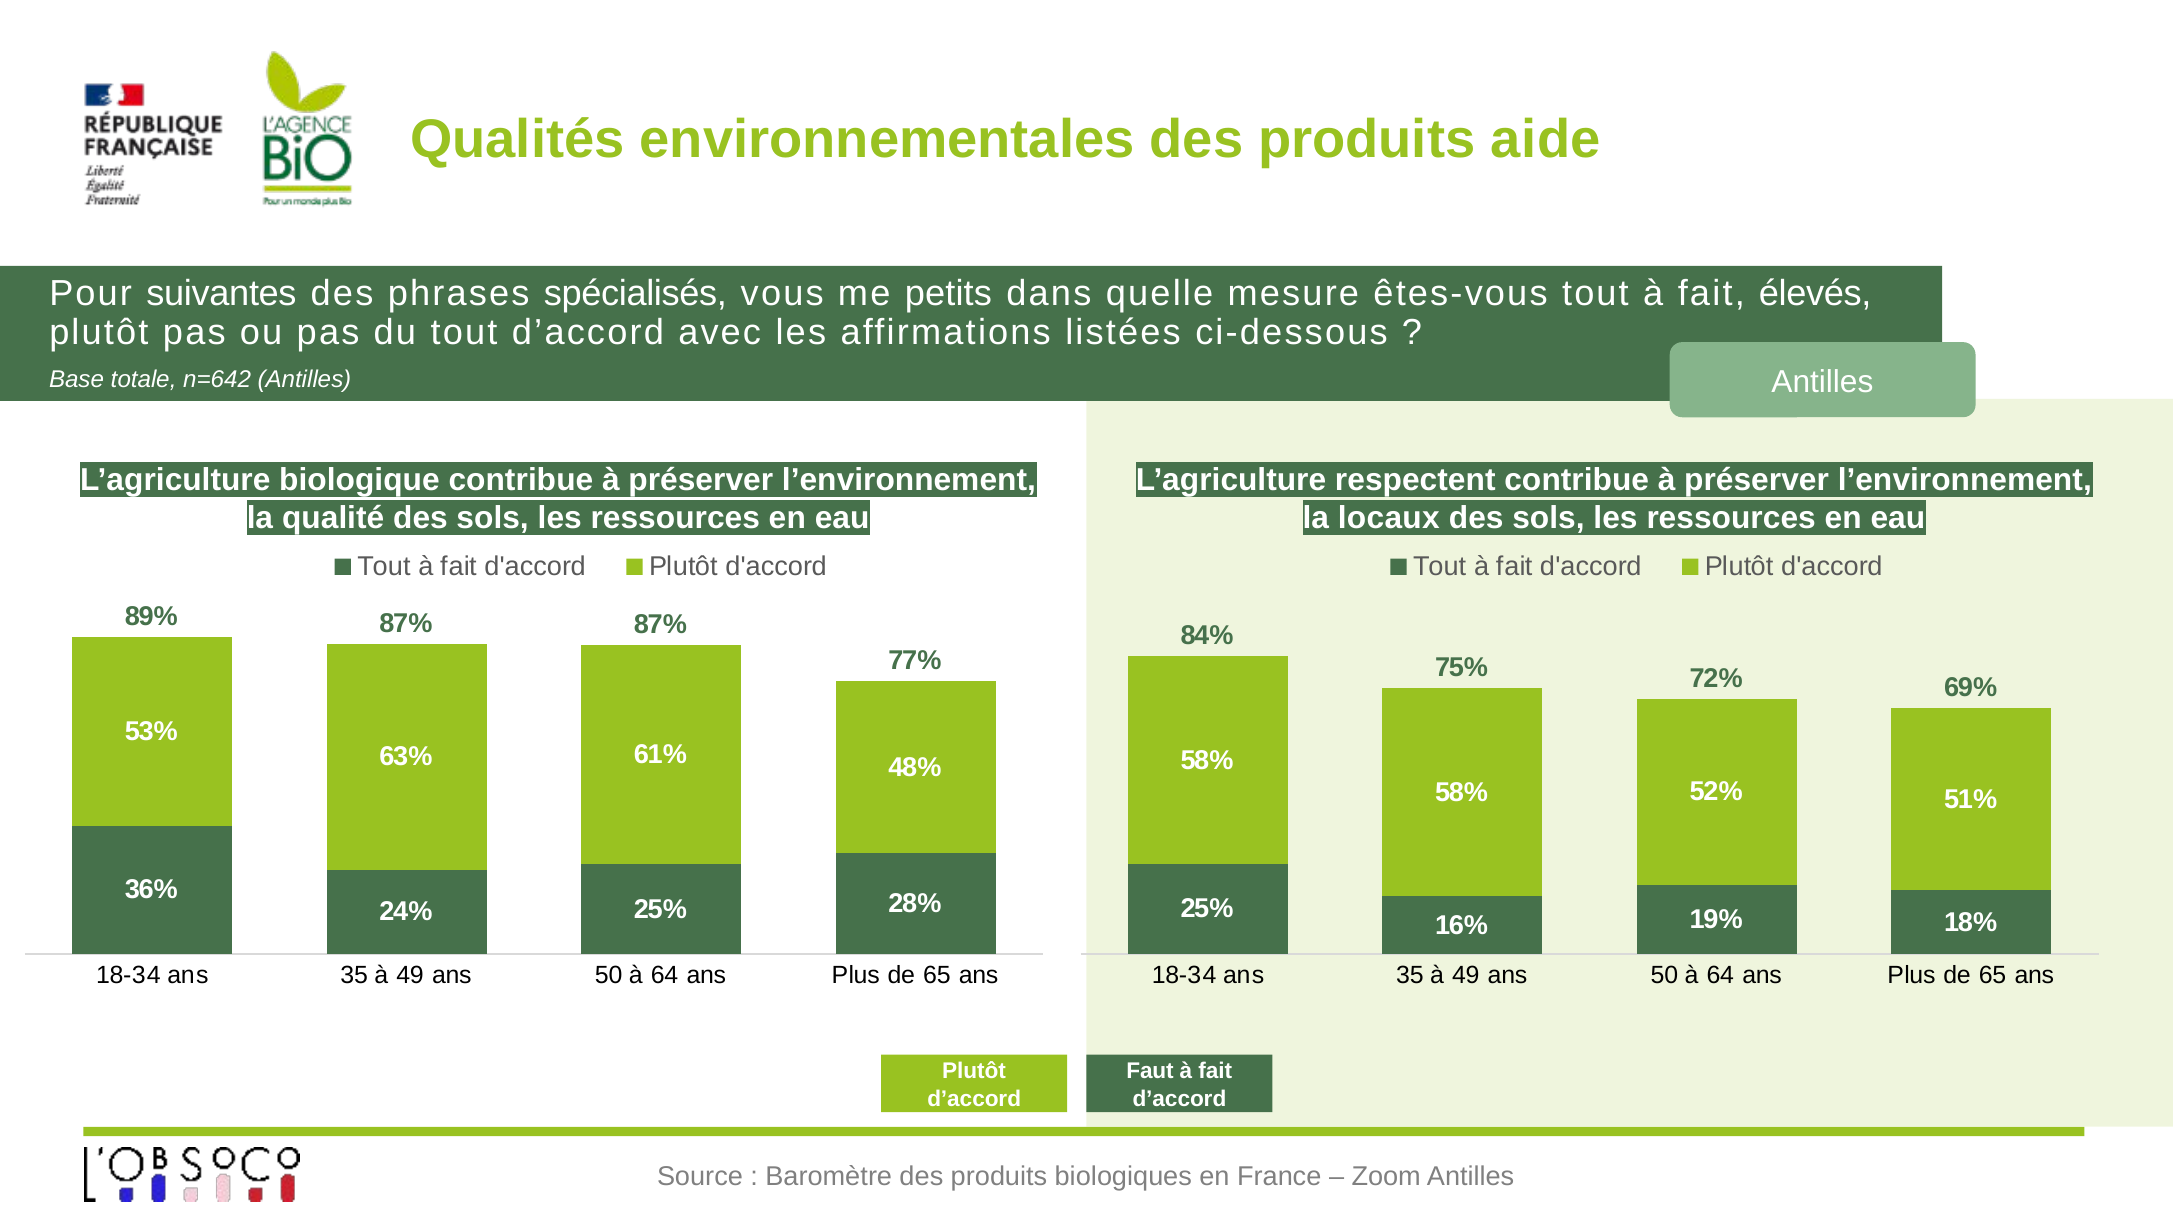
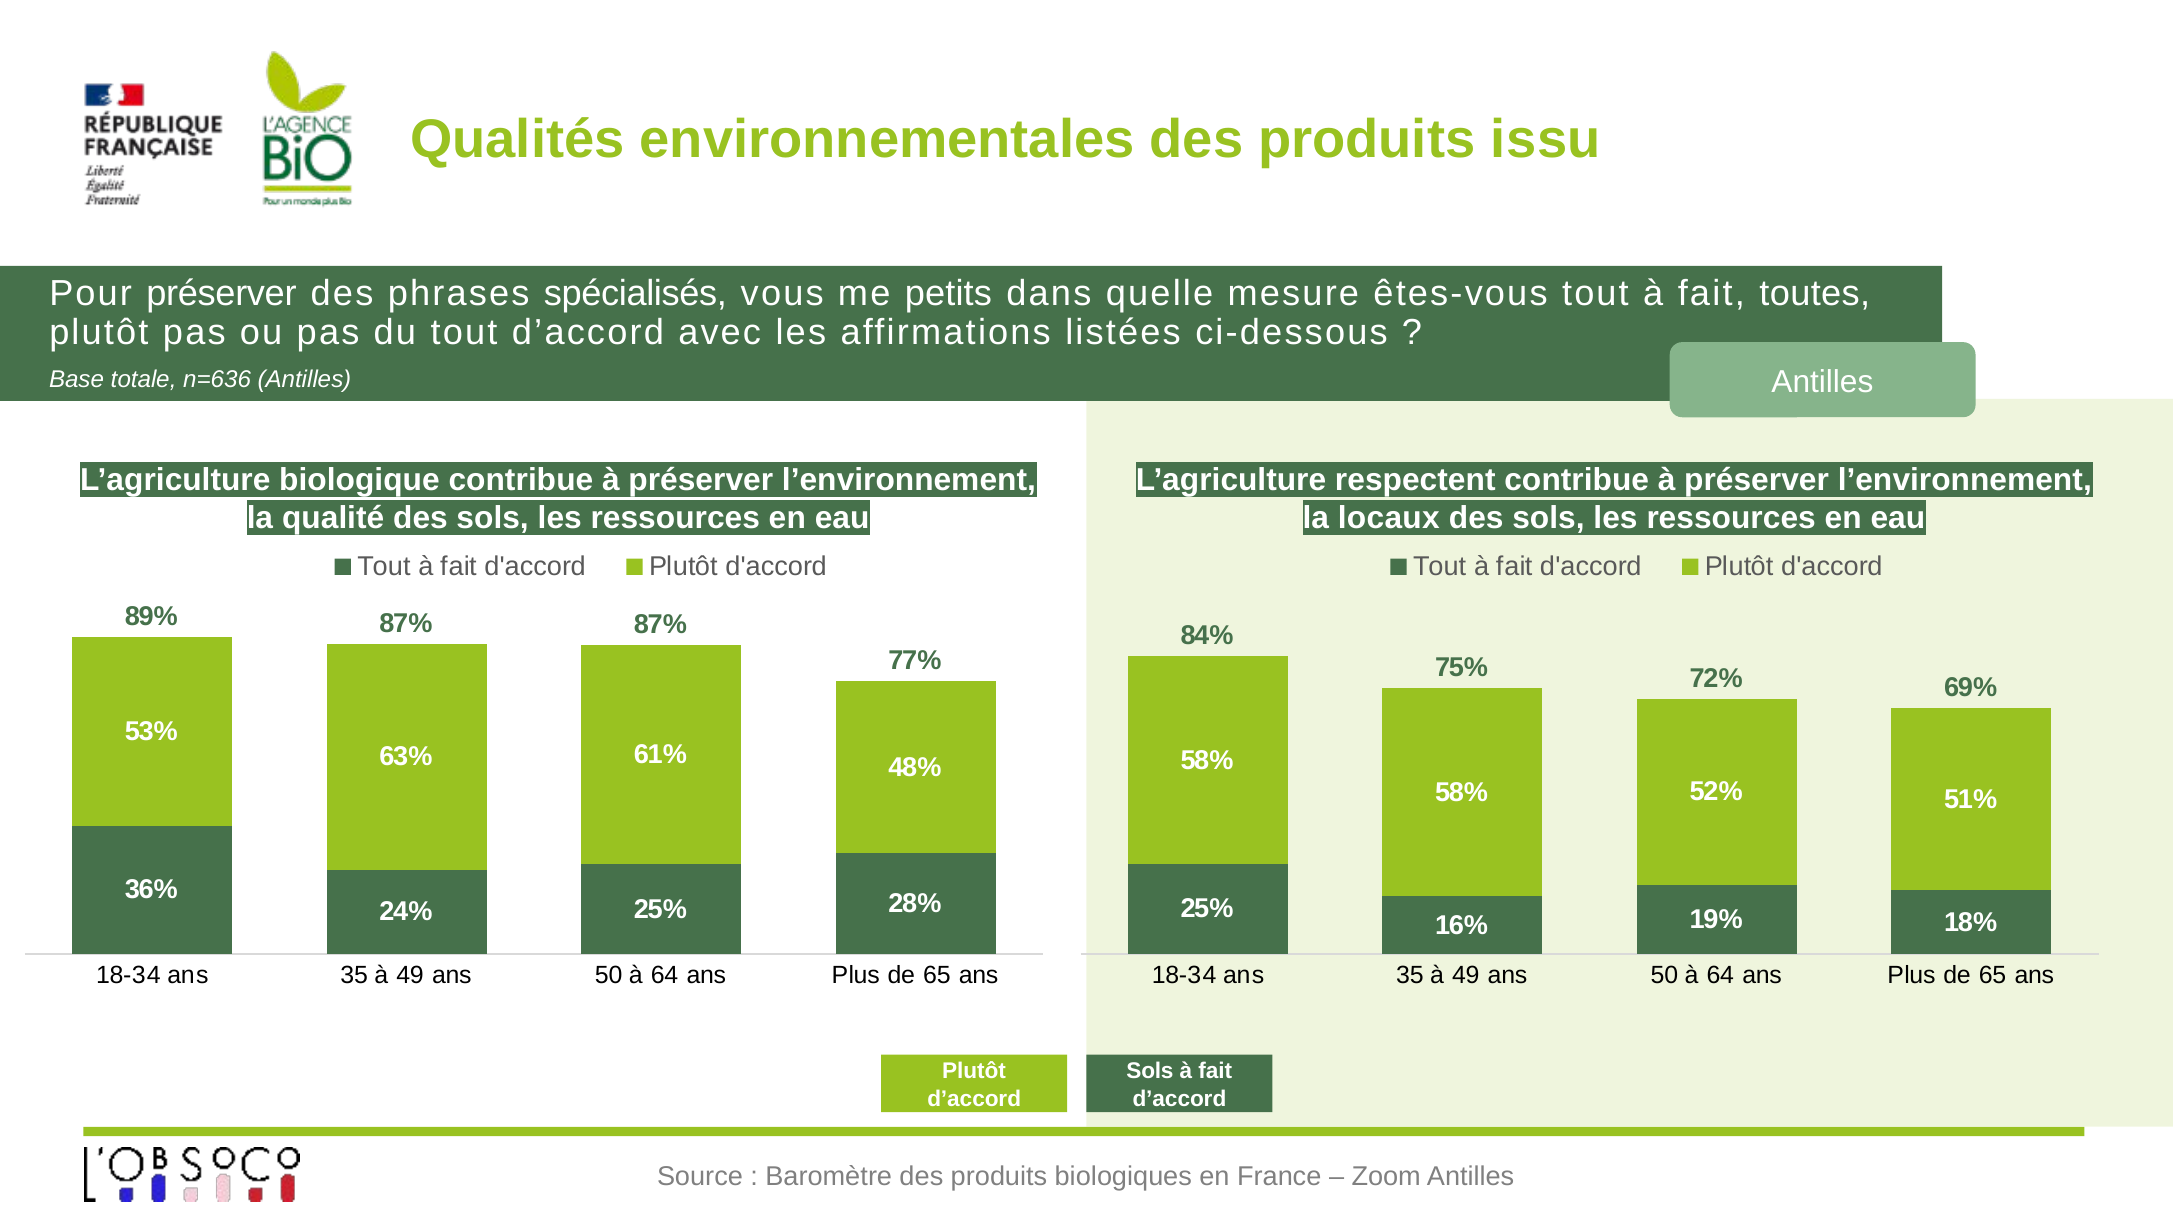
aide: aide -> issu (1546, 140)
Pour suivantes: suivantes -> préserver (221, 293)
élevés: élevés -> toutes (1815, 293)
n=642: n=642 -> n=636 (217, 380)
Faut: Faut -> Sols (1150, 1072)
